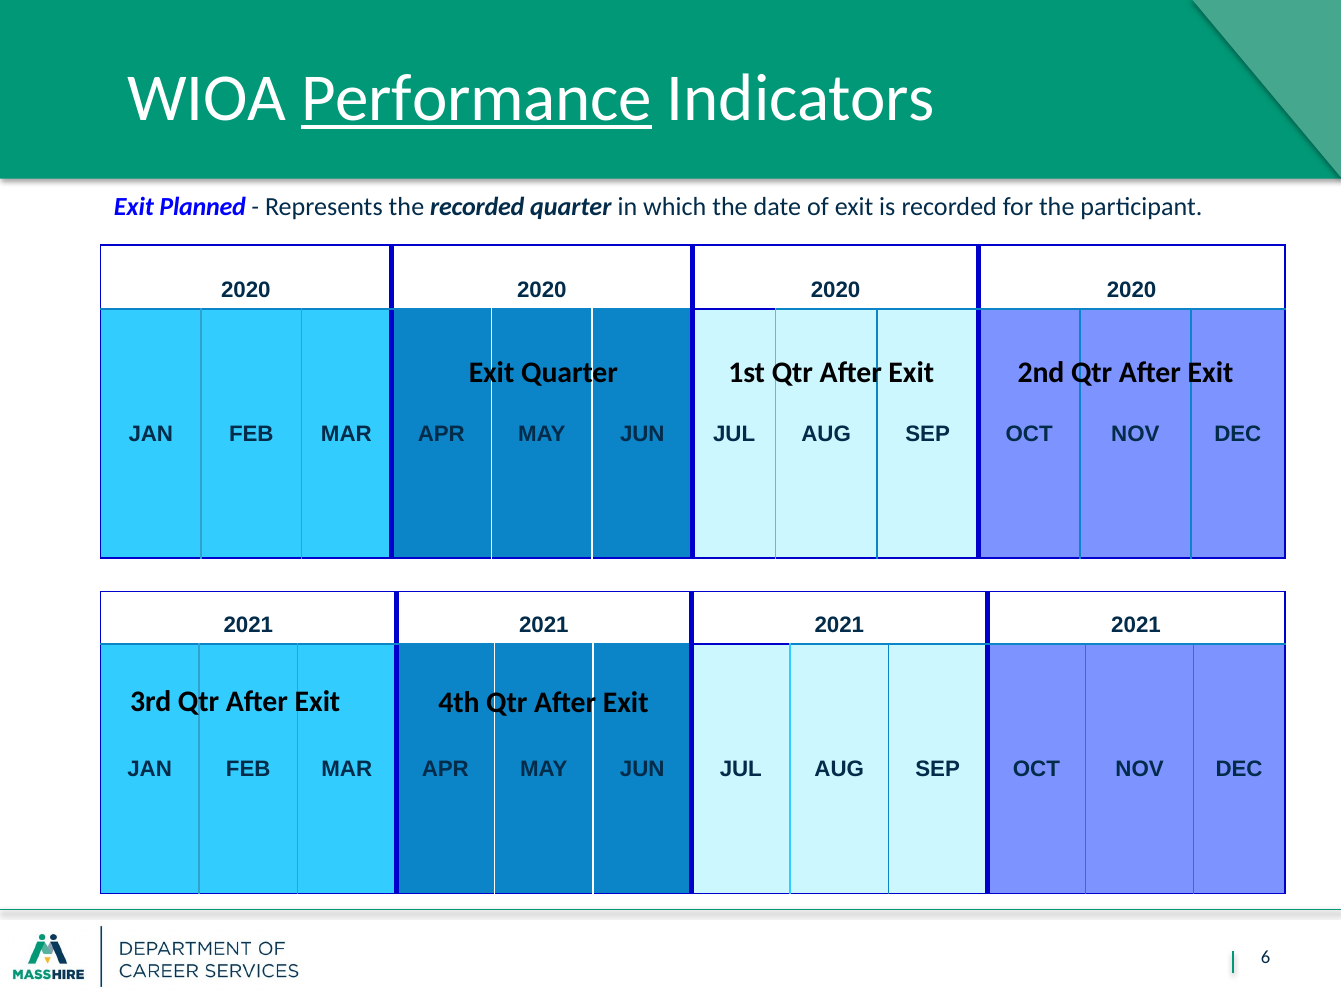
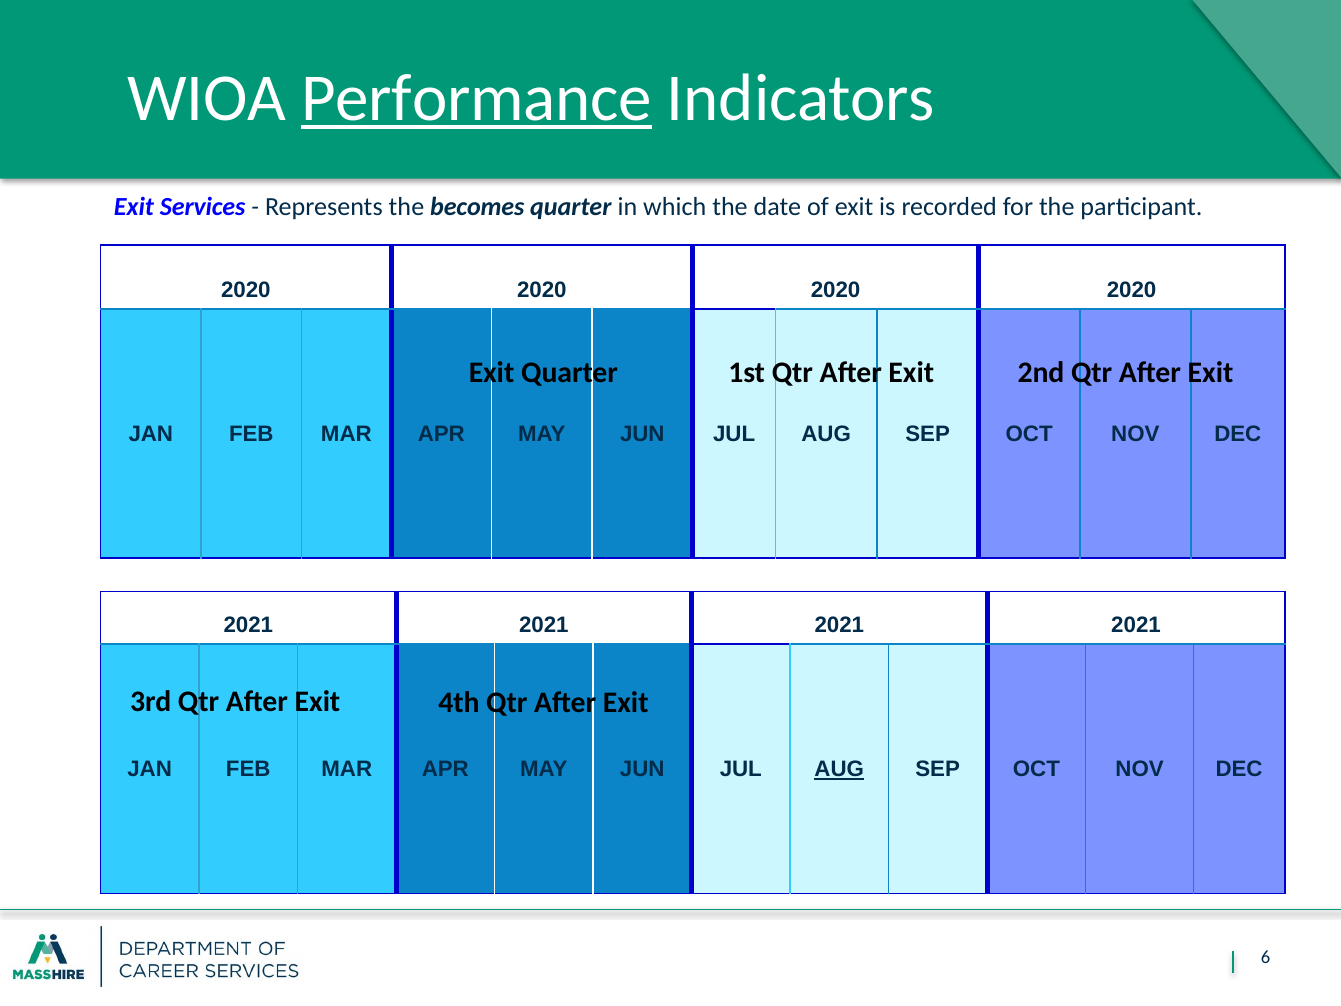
Planned: Planned -> Services (203, 207)
the recorded: recorded -> becomes (477, 207)
AUG underline: none -> present (839, 769)
